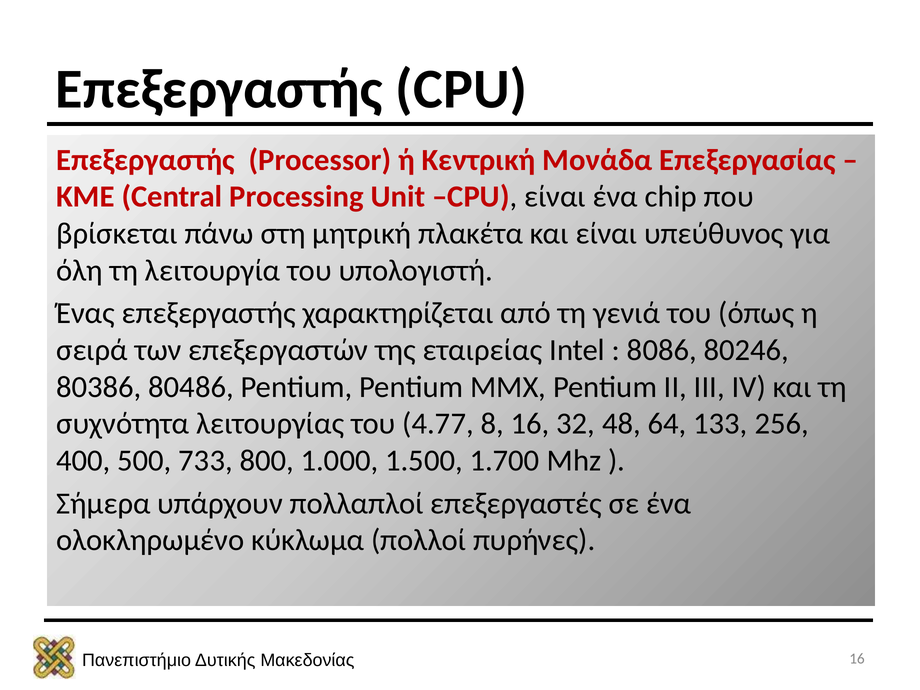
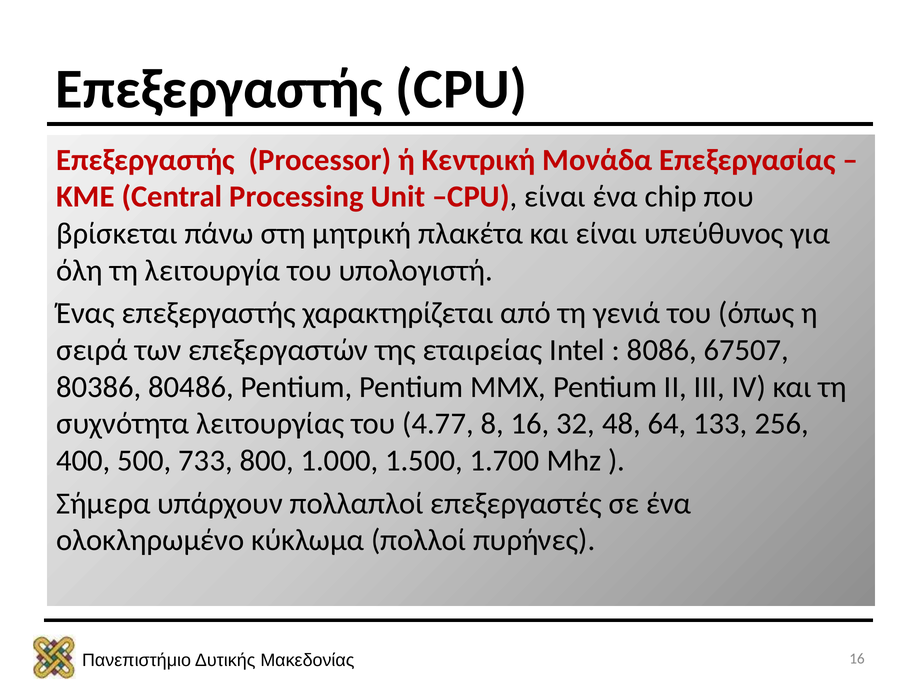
80246: 80246 -> 67507 (746, 350)
